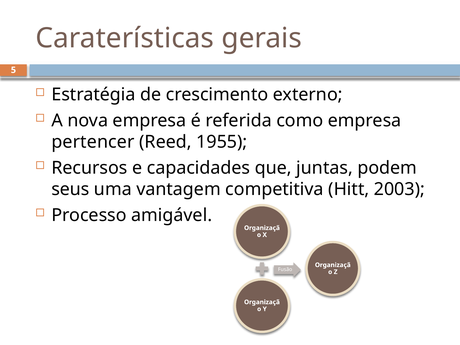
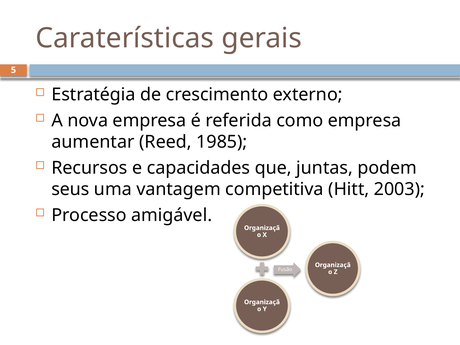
pertencer: pertencer -> aumentar (93, 142)
1955: 1955 -> 1985 (222, 142)
